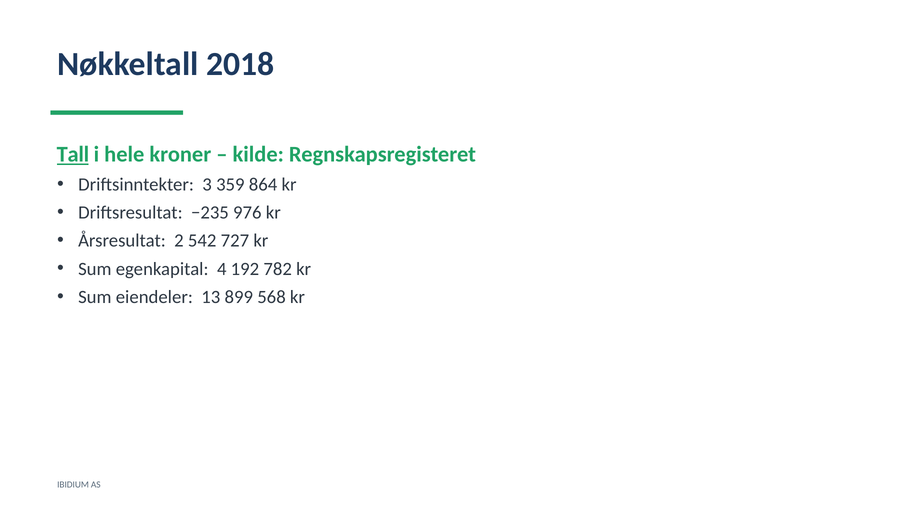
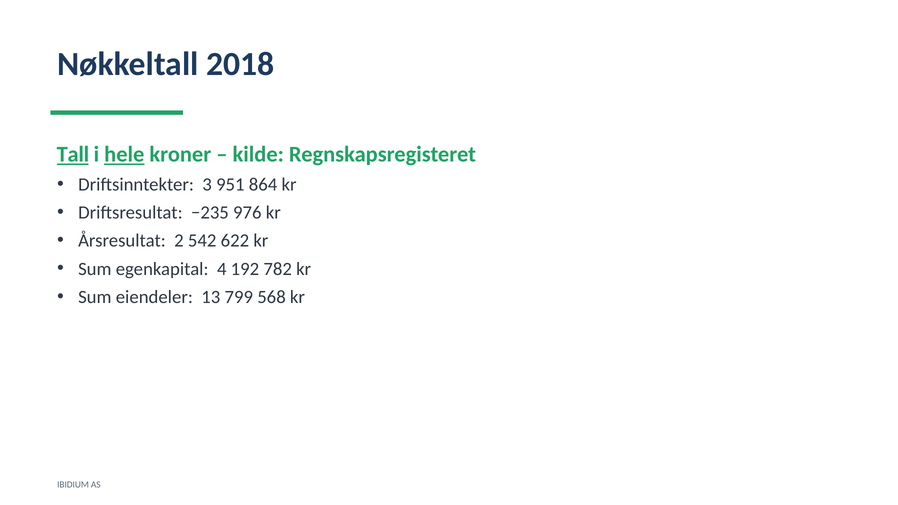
hele underline: none -> present (124, 155)
359: 359 -> 951 (230, 185)
727: 727 -> 622 (235, 241)
899: 899 -> 799 (239, 297)
